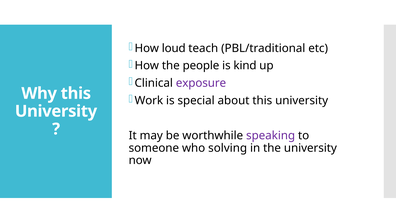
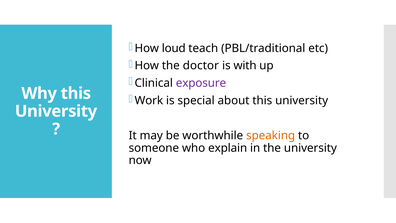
people: people -> doctor (201, 66)
kind: kind -> with (245, 66)
speaking colour: purple -> orange (271, 135)
solving: solving -> explain (228, 148)
